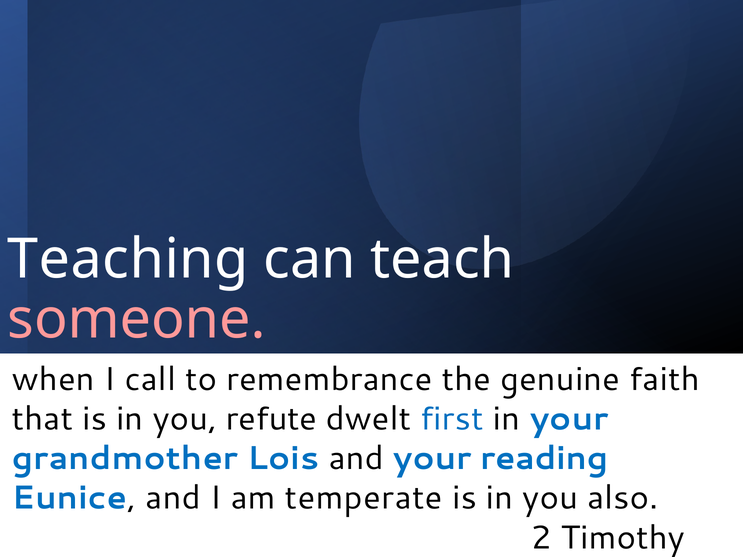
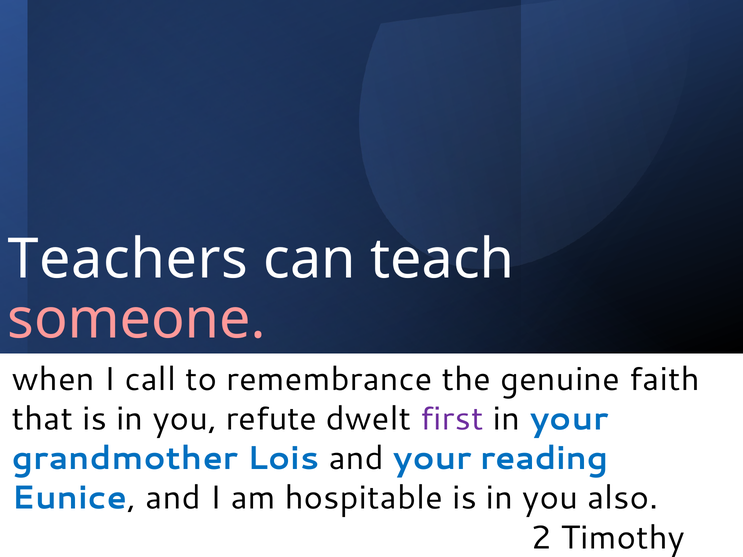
Teaching: Teaching -> Teachers (128, 259)
first colour: blue -> purple (452, 419)
temperate: temperate -> hospitable (364, 498)
